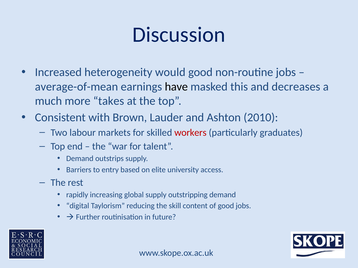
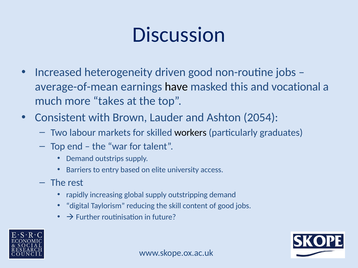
would: would -> driven (170, 72)
decreases: decreases -> vocational (296, 87)
2010: 2010 -> 2054 (261, 118)
workers colour: red -> black (190, 133)
